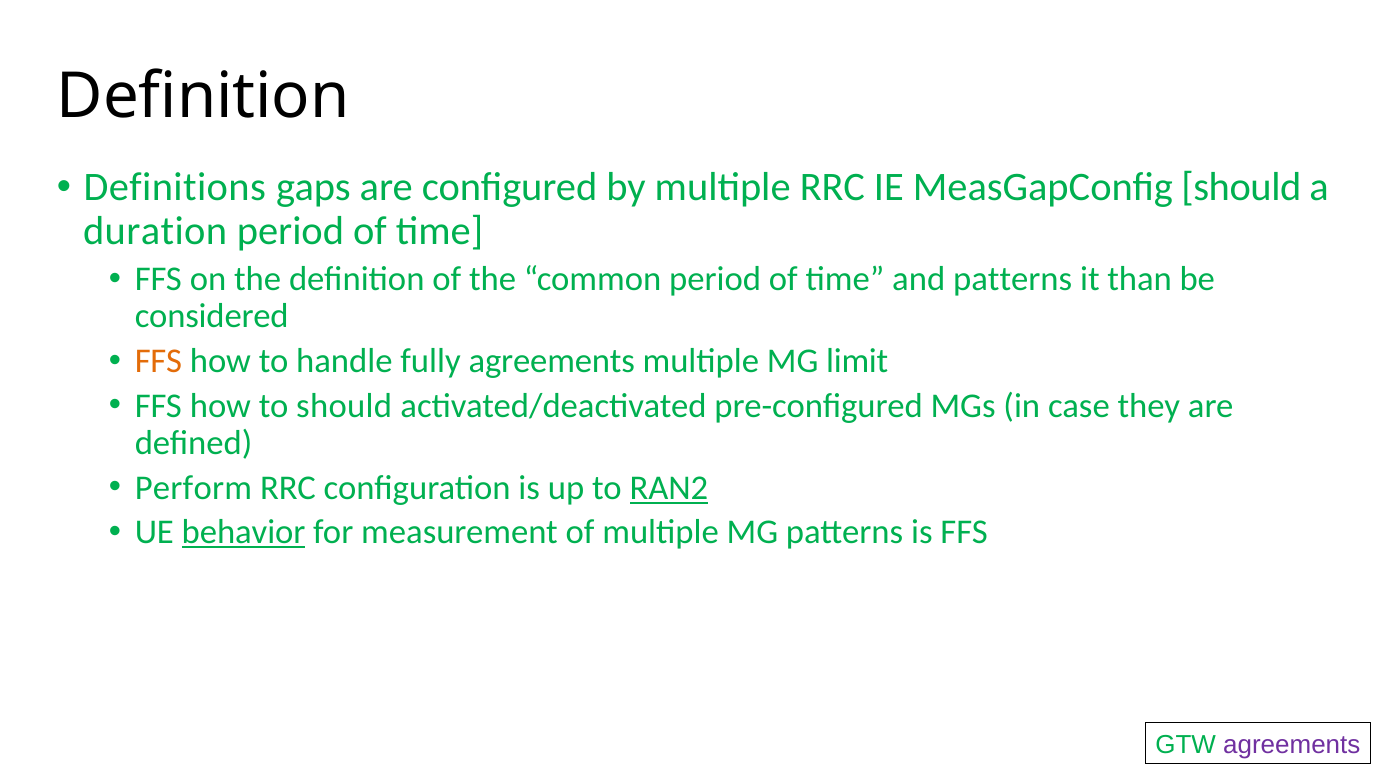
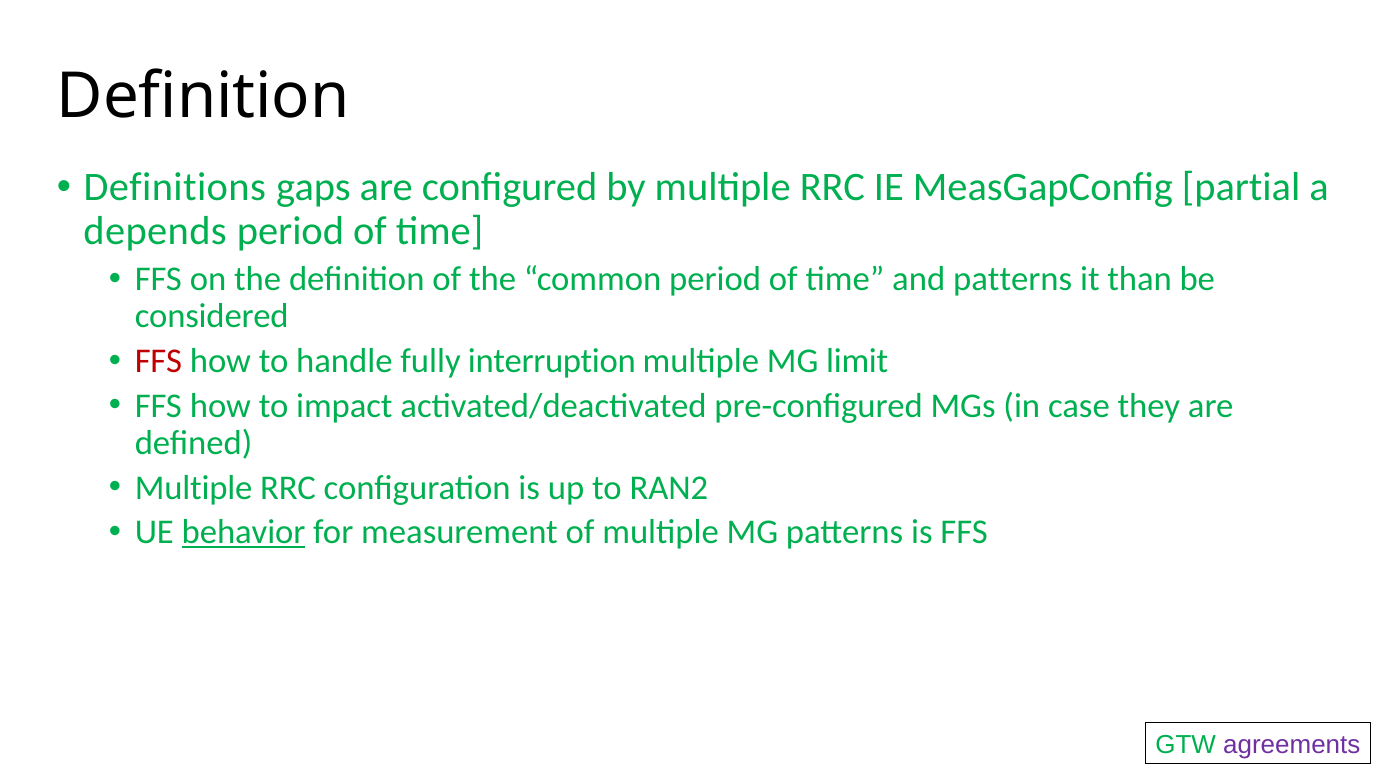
MeasGapConfig should: should -> partial (1241, 188)
duration: duration -> depends (155, 231)
FFS colour: orange -> red (158, 361)
fully agreements: agreements -> interruption (552, 361)
to should: should -> impact (344, 406)
Perform: Perform -> Multiple (194, 488)
RAN2 underline: present -> none (669, 488)
